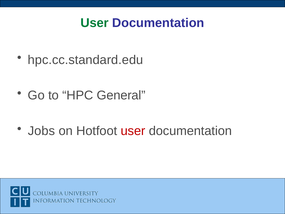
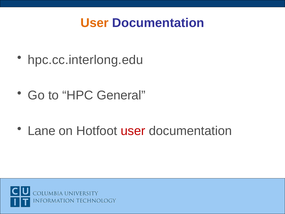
User colour: green -> orange (95, 23)
hpc.cc.standard.edu: hpc.cc.standard.edu -> hpc.cc.interlong.edu (85, 60)
Jobs: Jobs -> Lane (42, 131)
